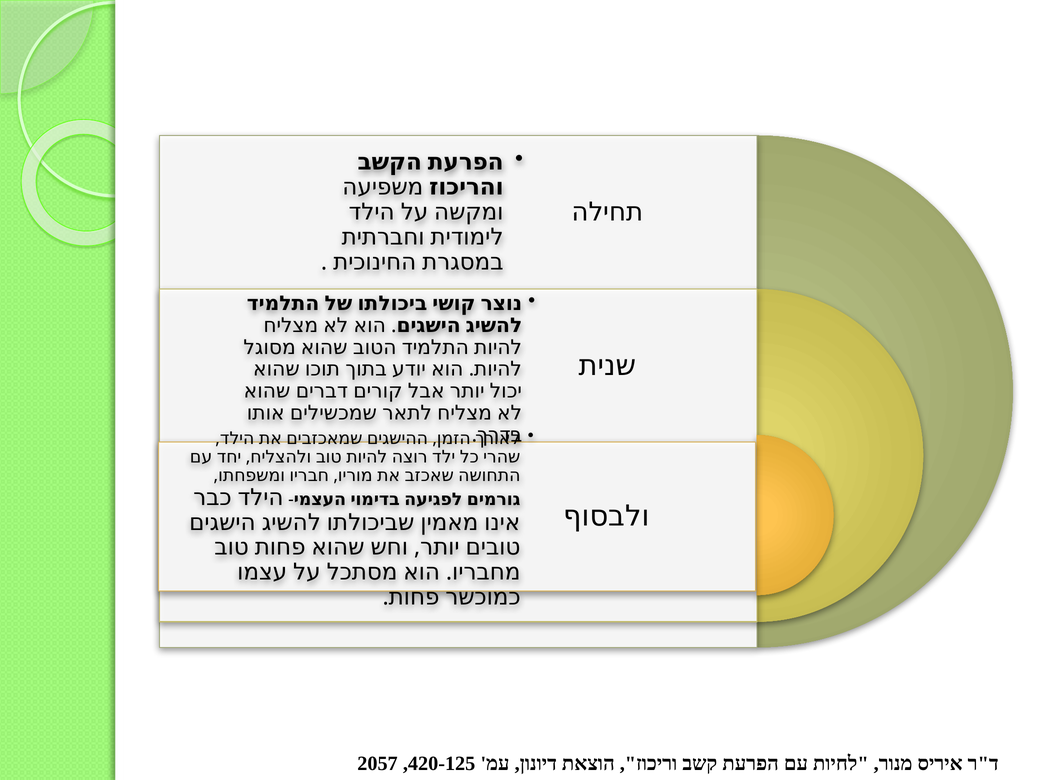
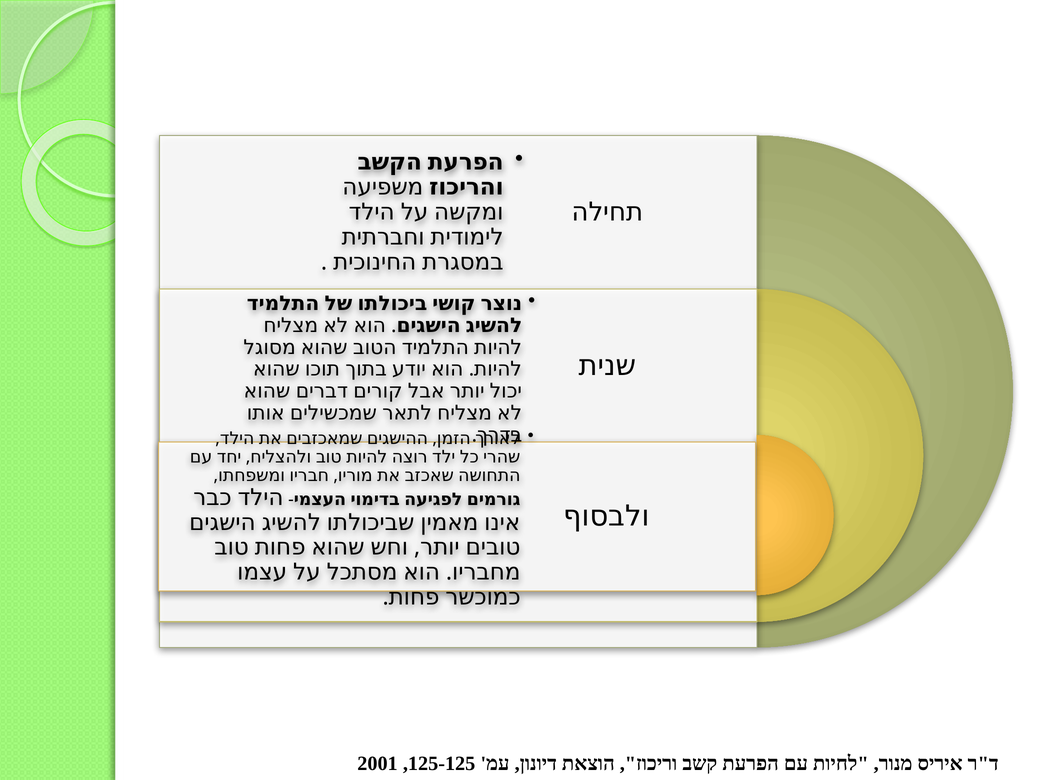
2057: 2057 -> 2001 (378, 764)
420-125: 420-125 -> 125-125 (442, 764)
